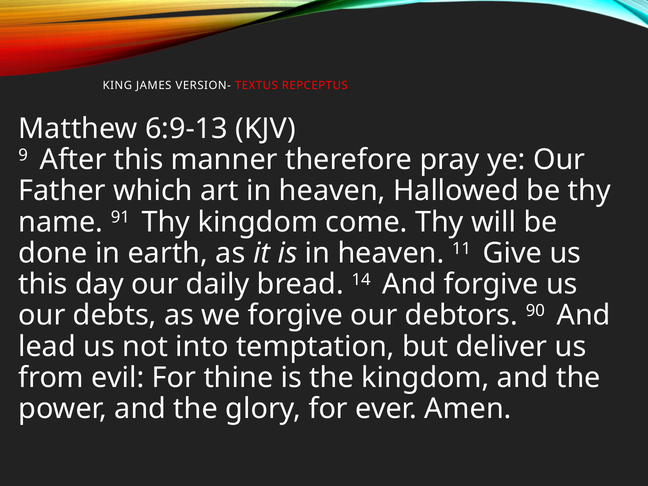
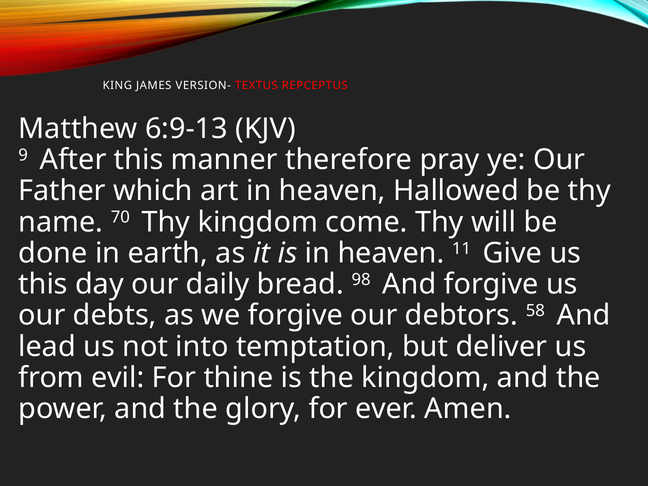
91: 91 -> 70 (120, 217)
14: 14 -> 98 (361, 280)
90: 90 -> 58 (535, 311)
